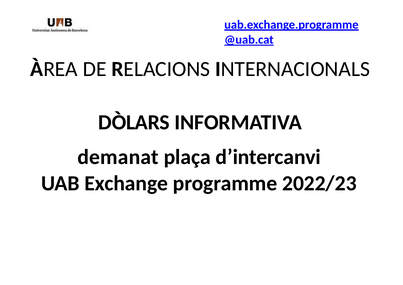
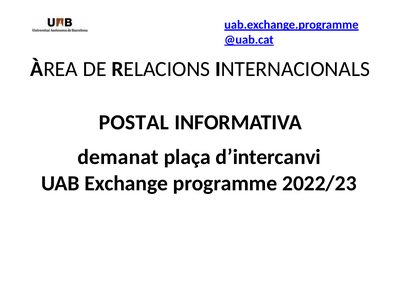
DÒLARS: DÒLARS -> POSTAL (134, 122)
